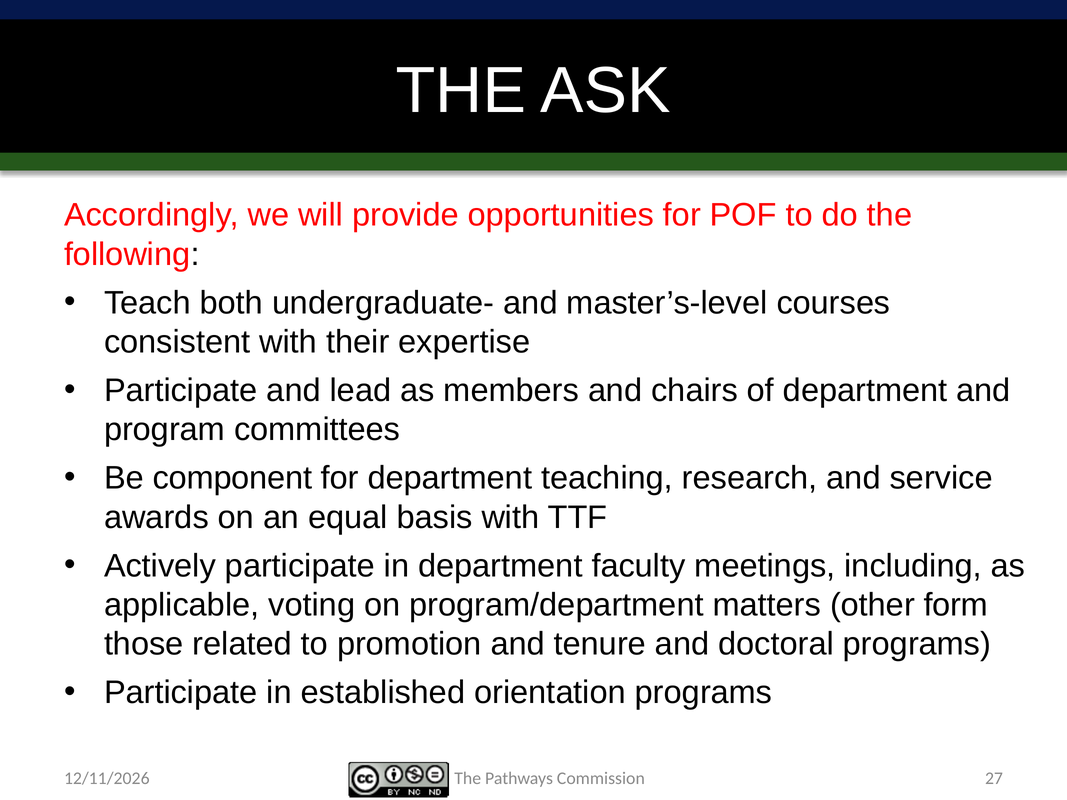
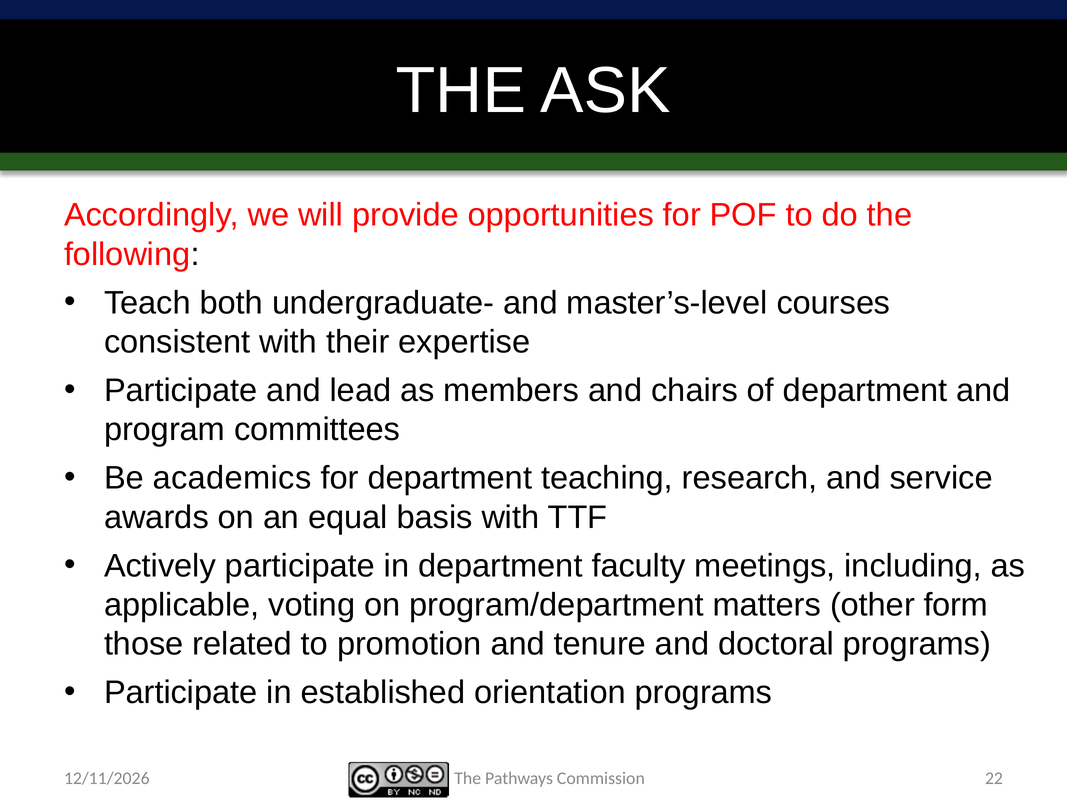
component: component -> academics (232, 478)
27: 27 -> 22 (994, 779)
